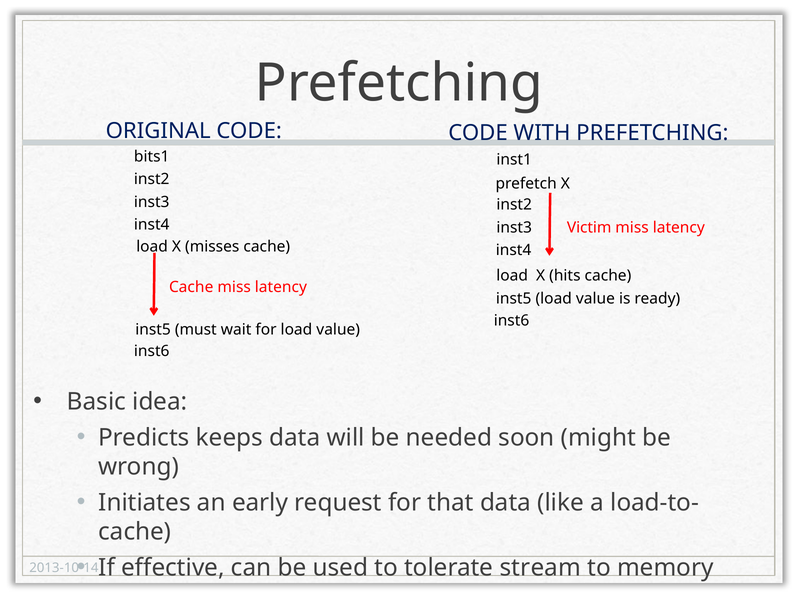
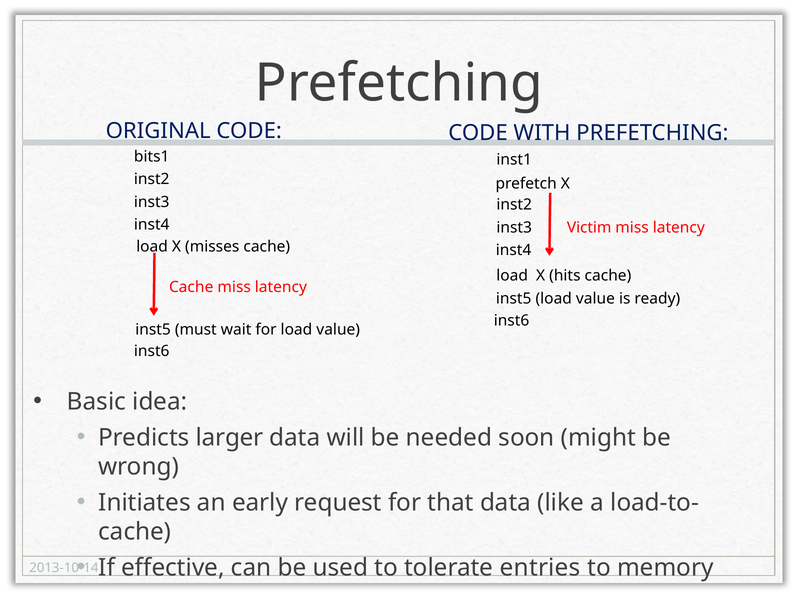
keeps: keeps -> larger (230, 438)
stream: stream -> entries (540, 568)
